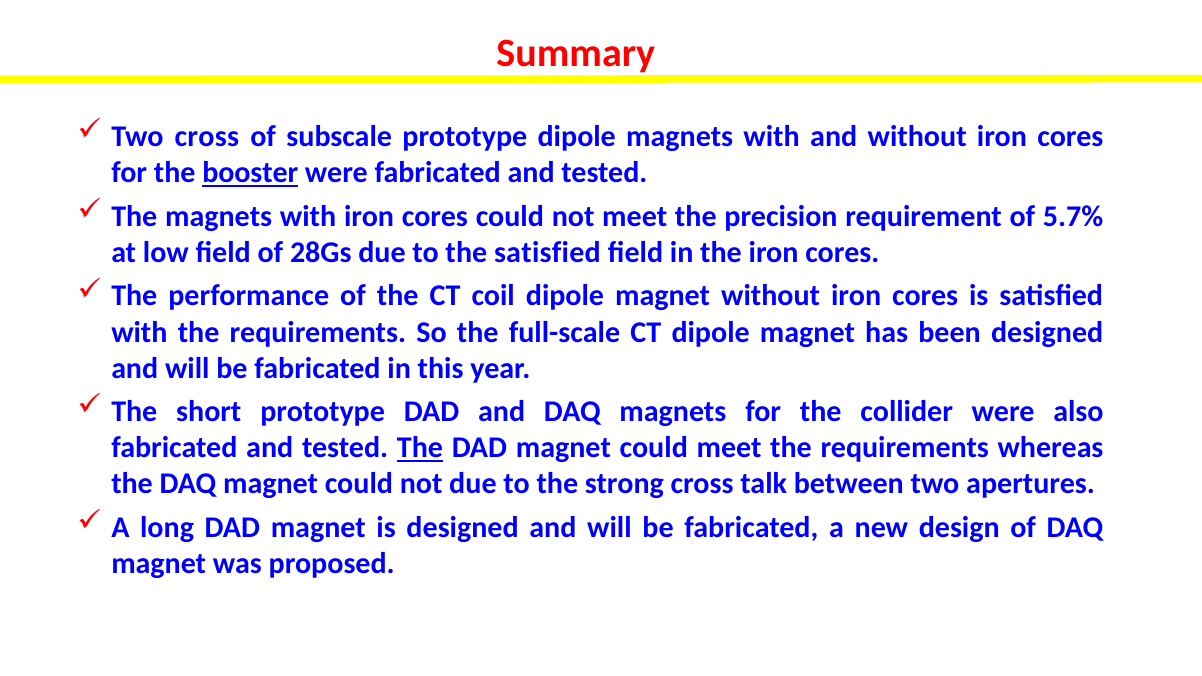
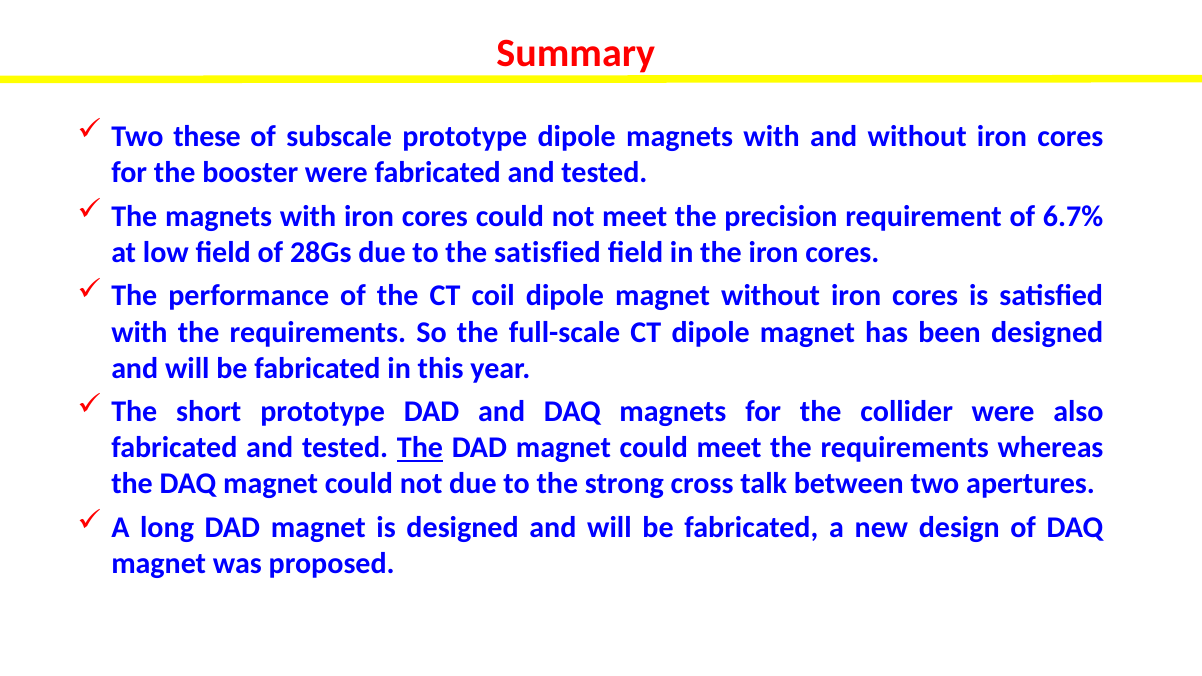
Two cross: cross -> these (207, 137)
booster underline: present -> none (250, 173)
5.7%: 5.7% -> 6.7% (1073, 216)
